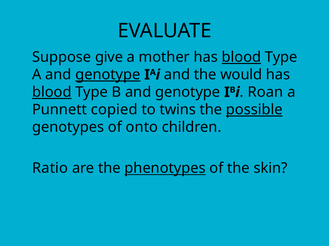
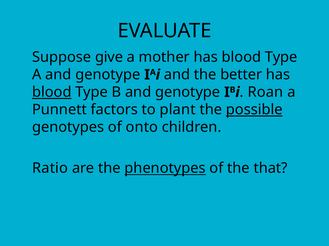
blood underline: present -> none (241, 57)
genotype underline: present -> none (108, 75)
would: would -> better (241, 75)
copied: copied -> factors (114, 110)
twins: twins -> plant (178, 110)
skin: skin -> that (271, 169)
